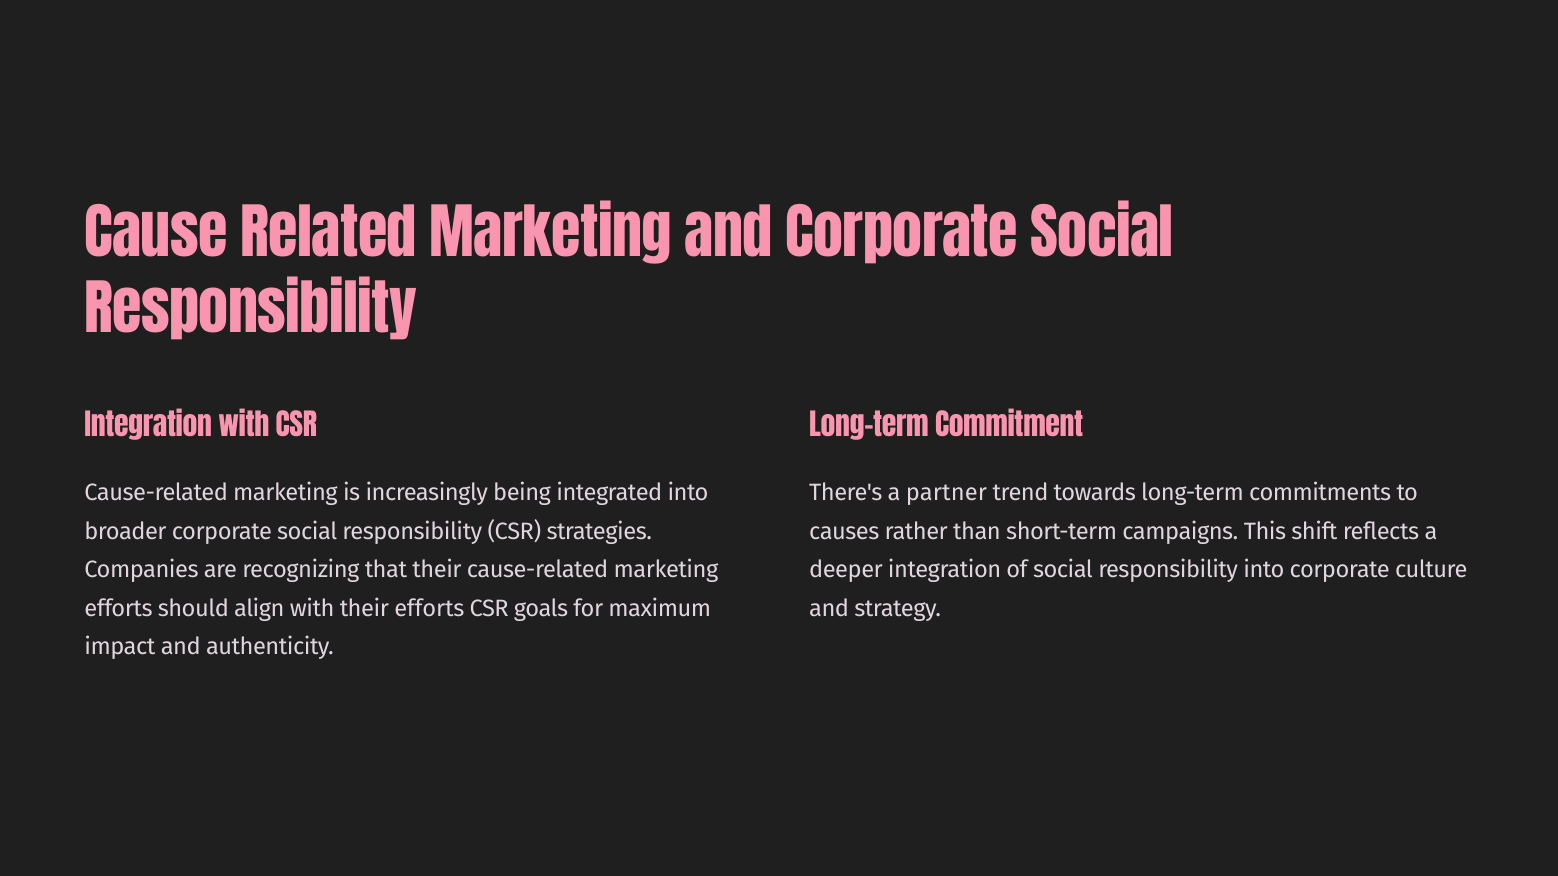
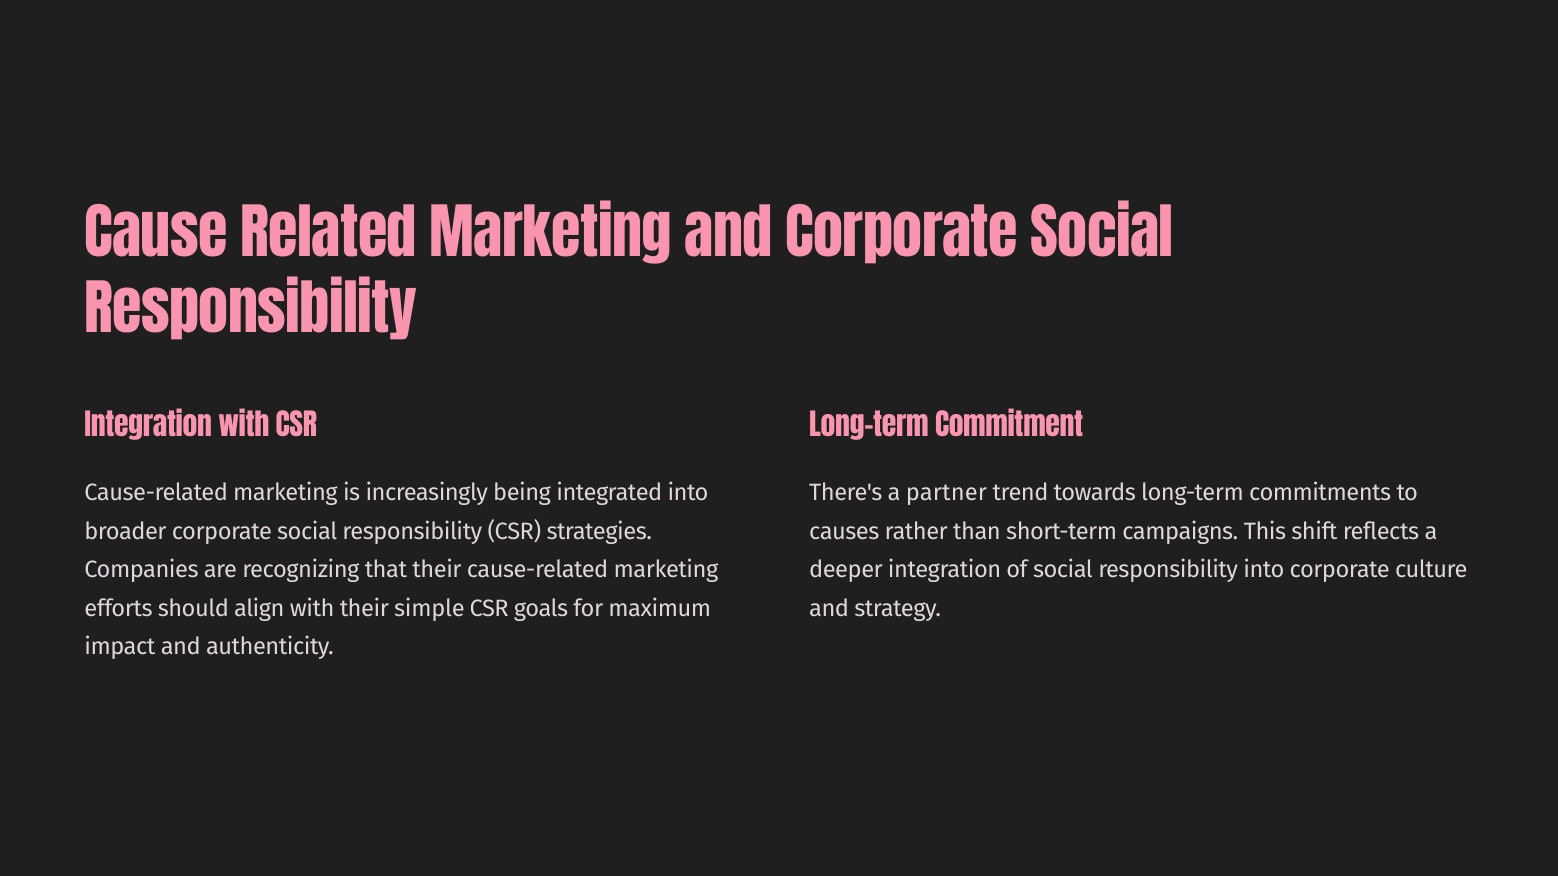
their efforts: efforts -> simple (429, 609)
